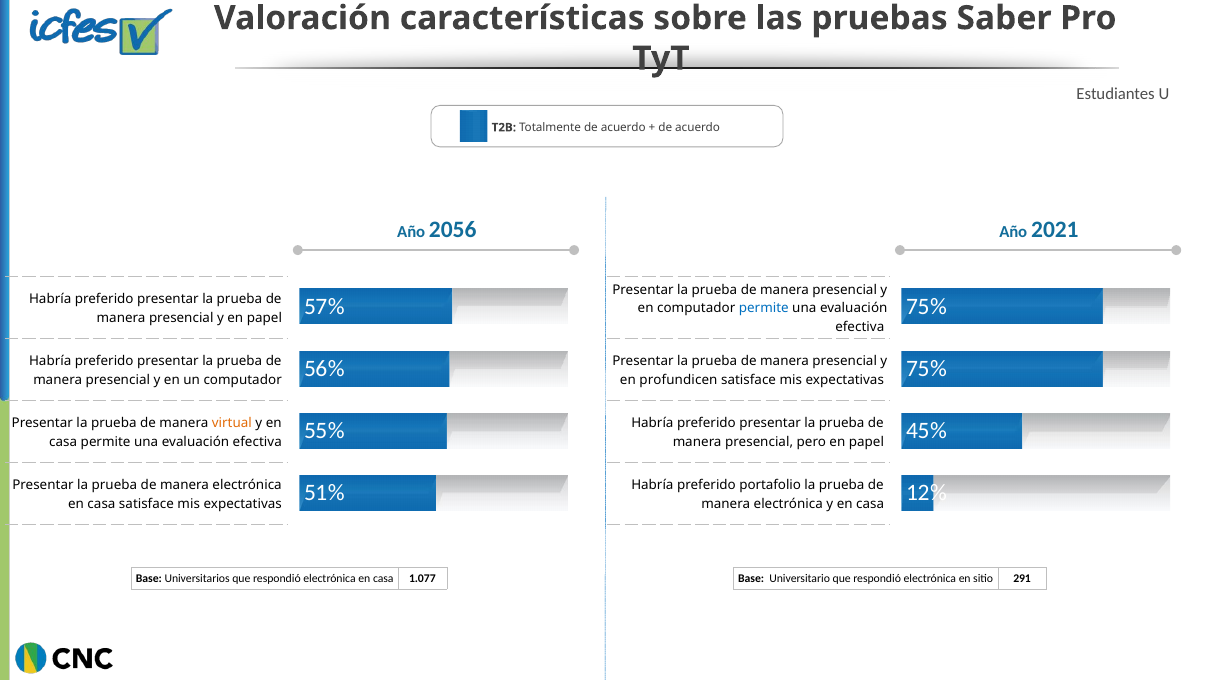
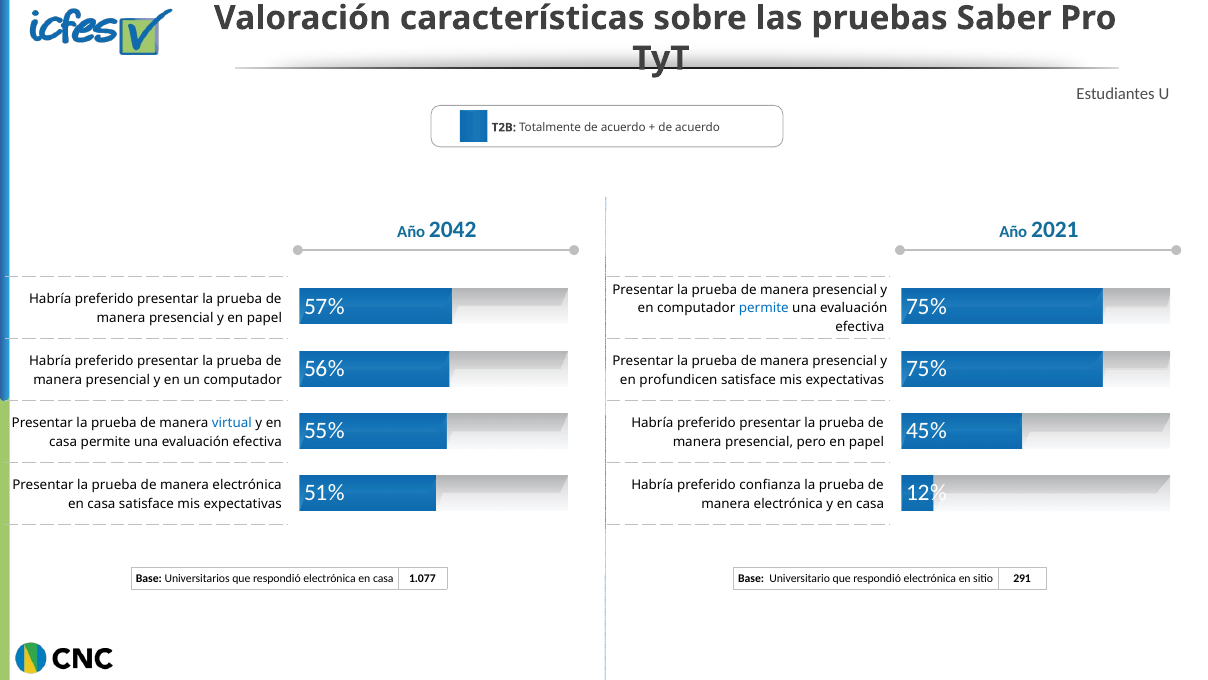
2056: 2056 -> 2042 (453, 230)
virtual colour: orange -> blue (232, 423)
portafolio: portafolio -> confianza (770, 485)
